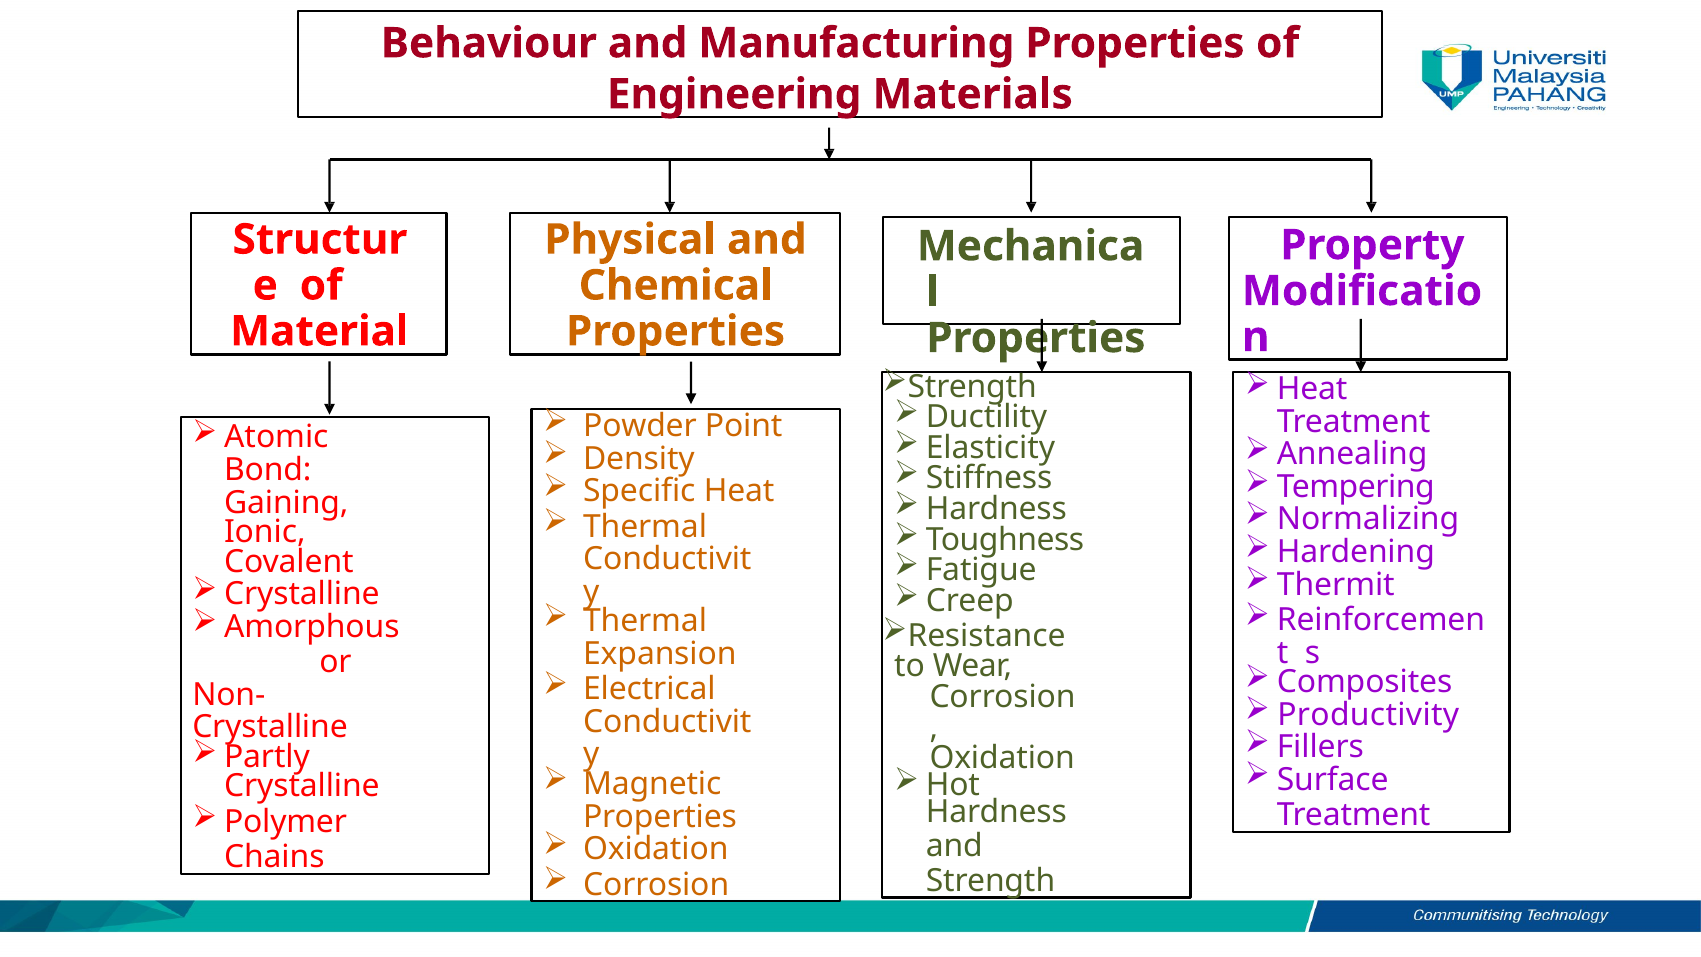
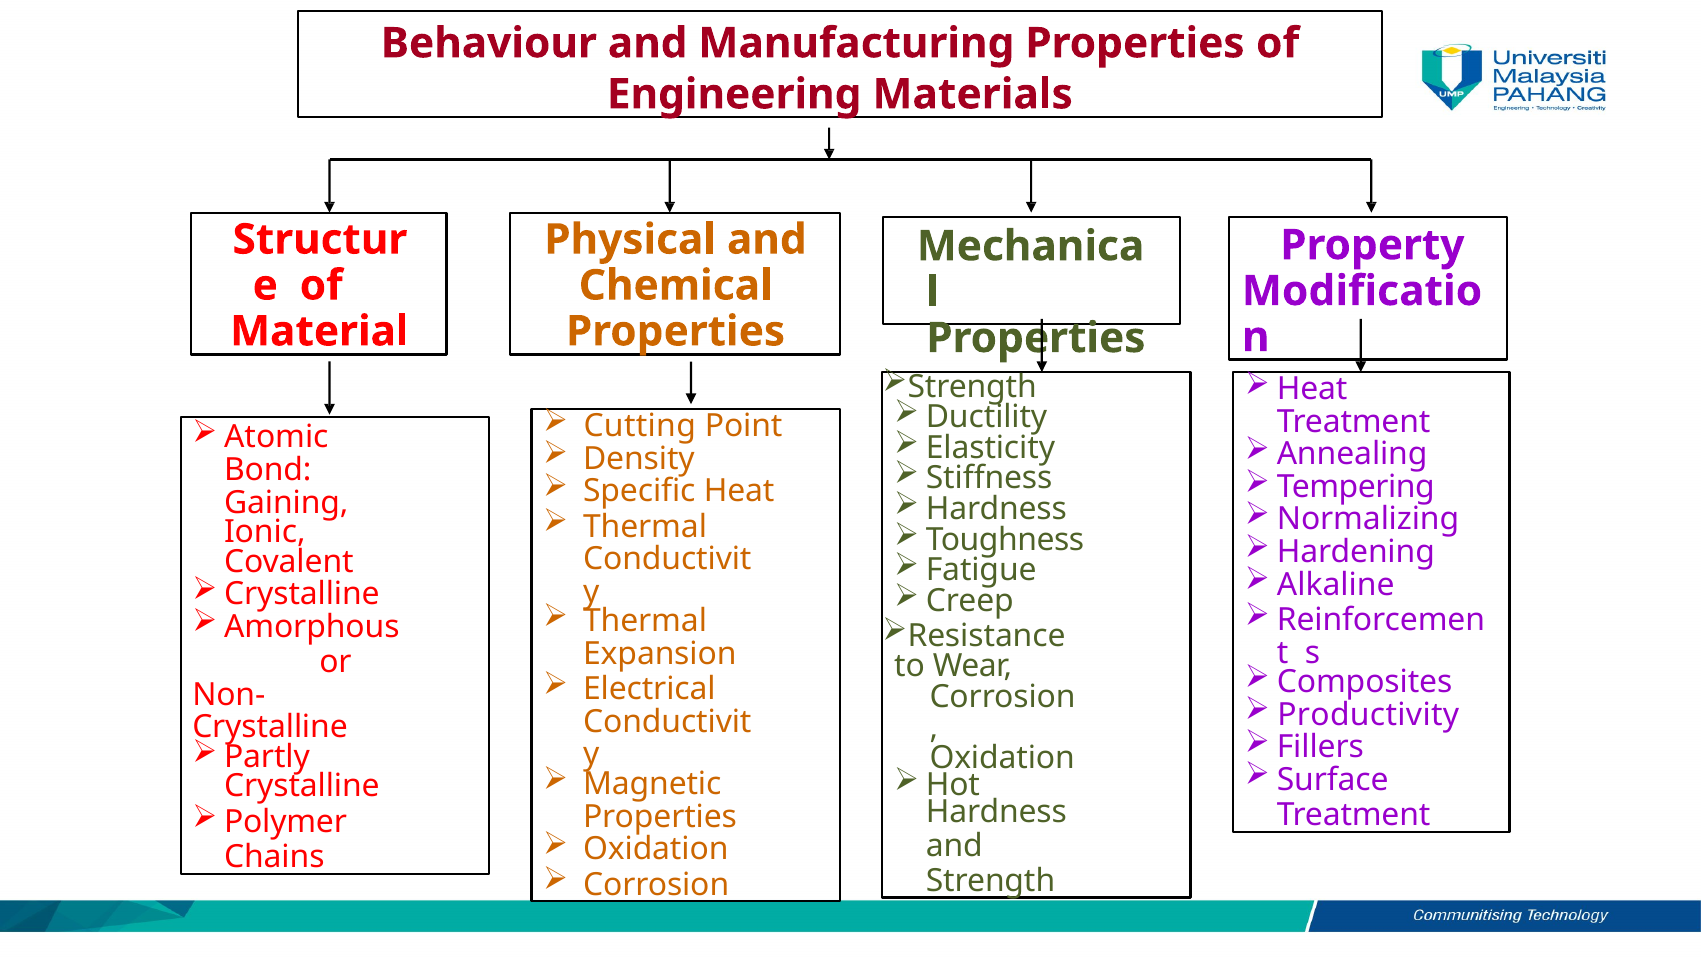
Powder: Powder -> Cutting (640, 426)
Thermit: Thermit -> Alkaline (1336, 584)
